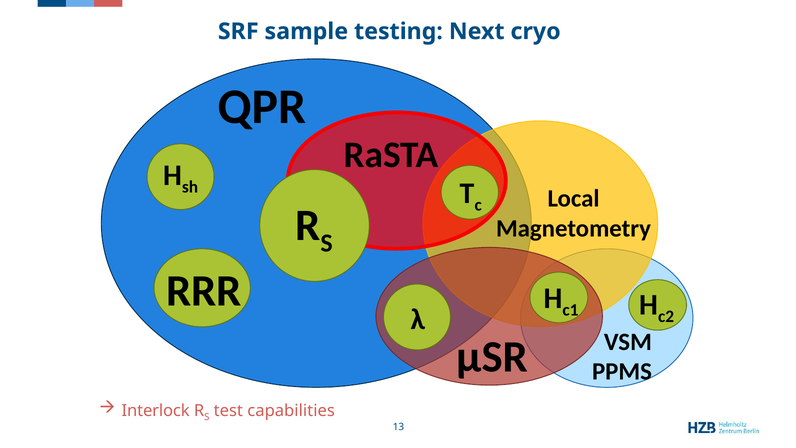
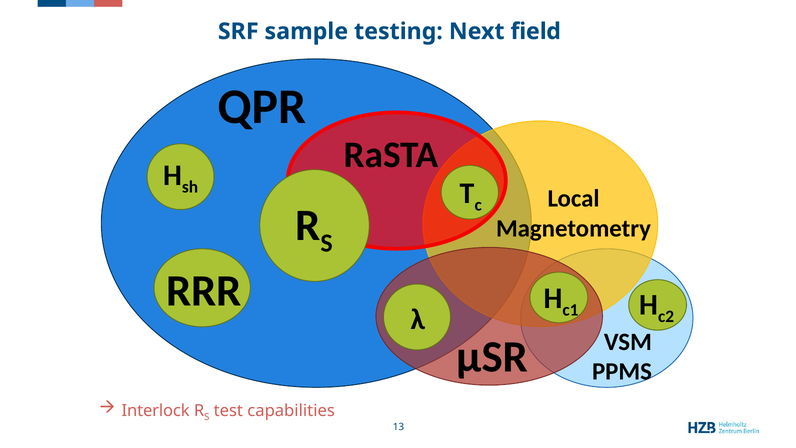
cryo: cryo -> field (536, 31)
